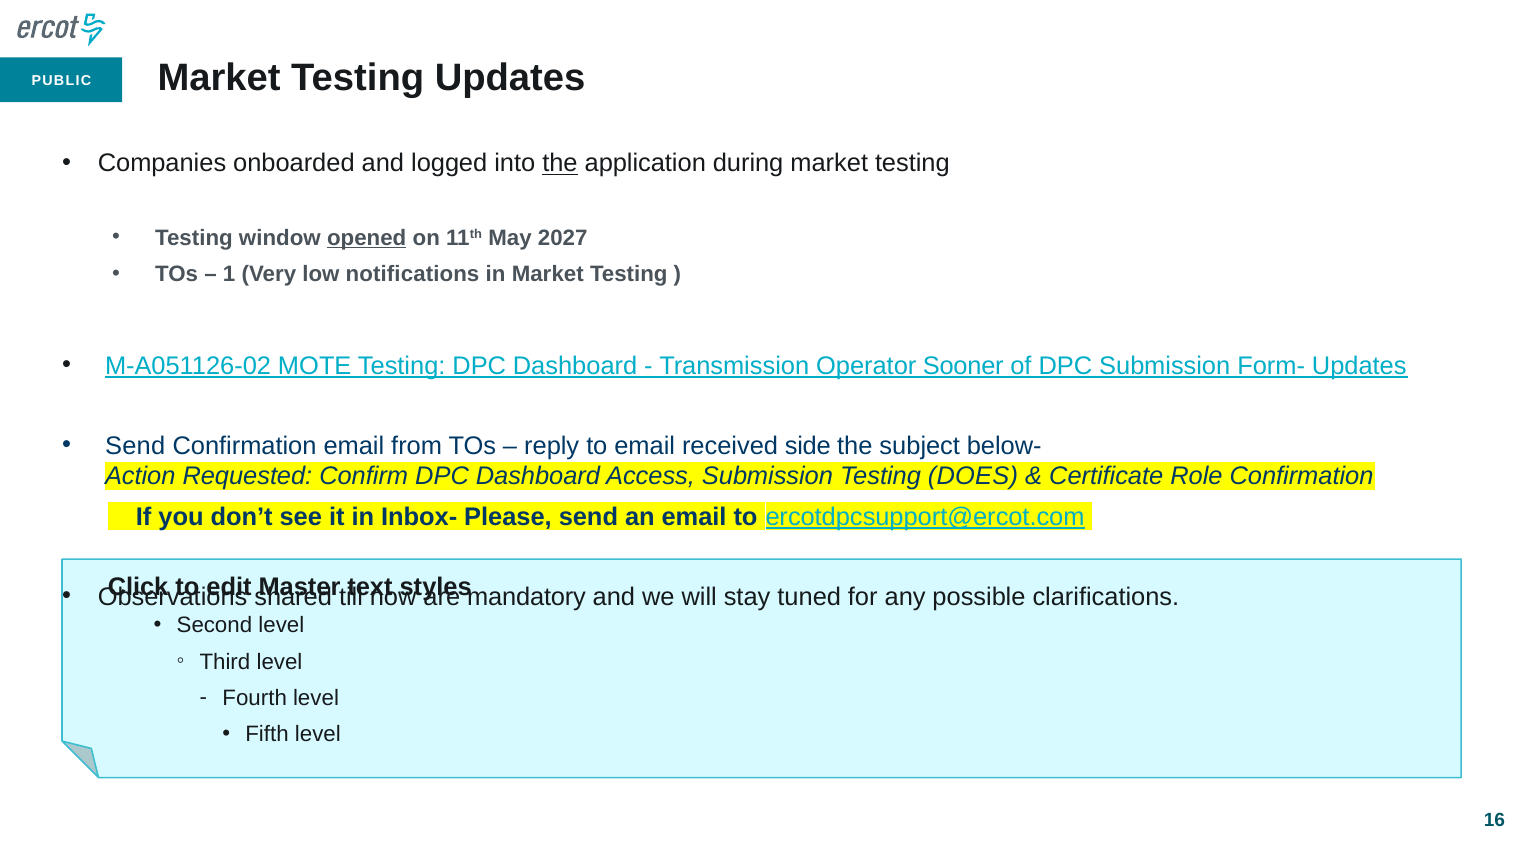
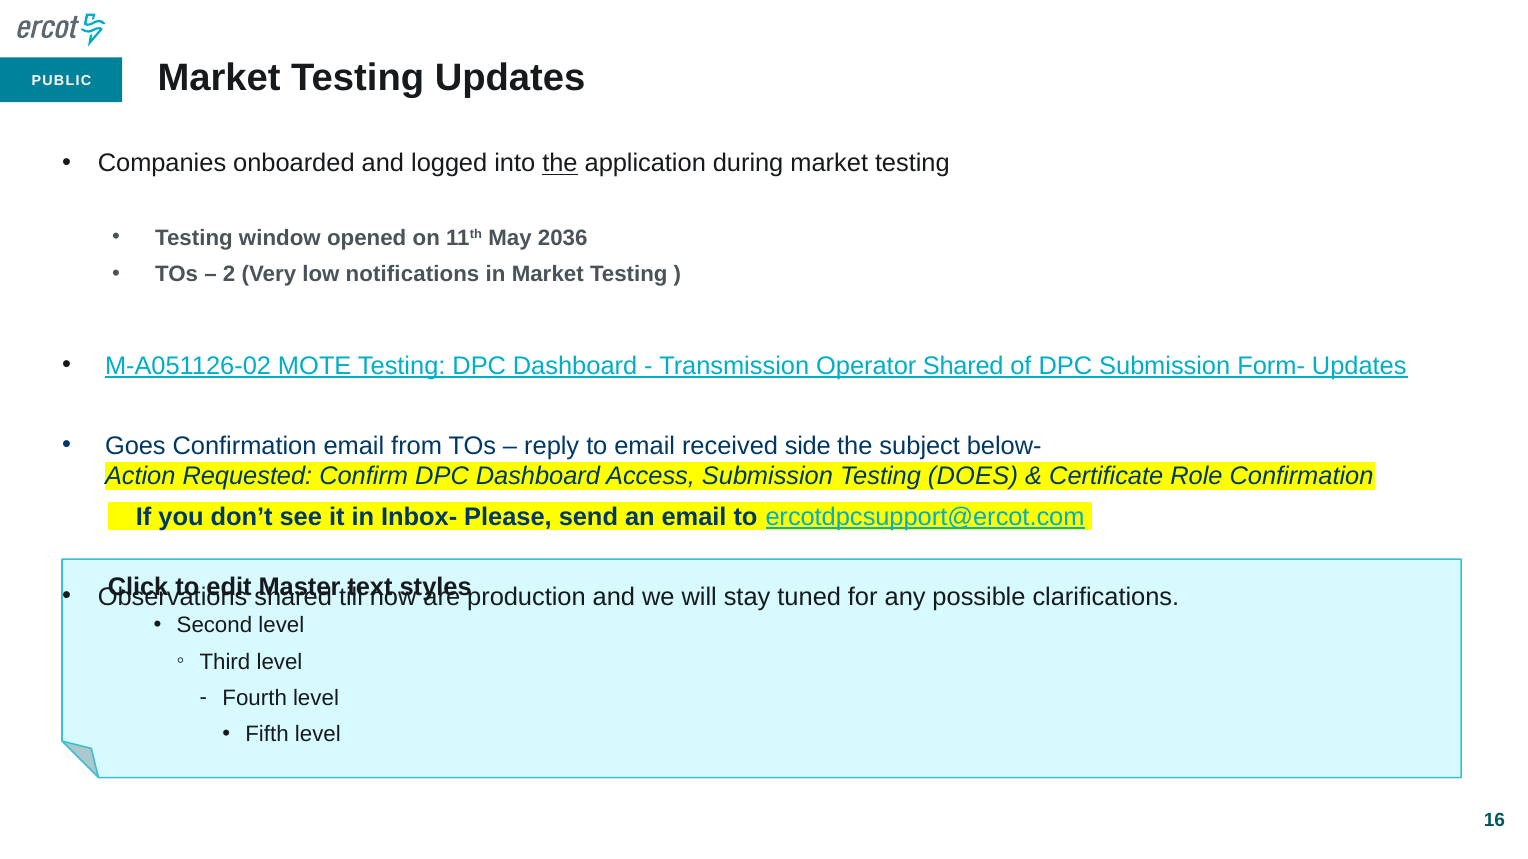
opened underline: present -> none (367, 238)
2027: 2027 -> 2036 (563, 238)
1: 1 -> 2 (229, 274)
Operator Sooner: Sooner -> Shared (963, 366)
Send: Send -> Goes (135, 446)
mandatory: mandatory -> production (526, 597)
